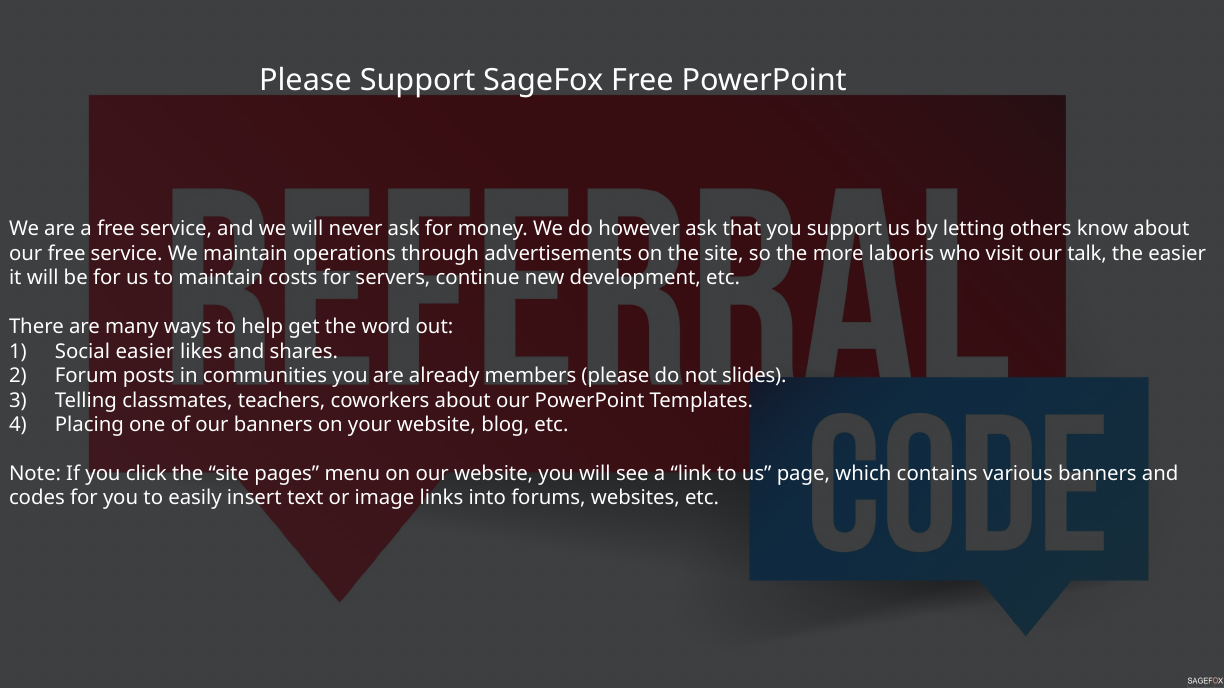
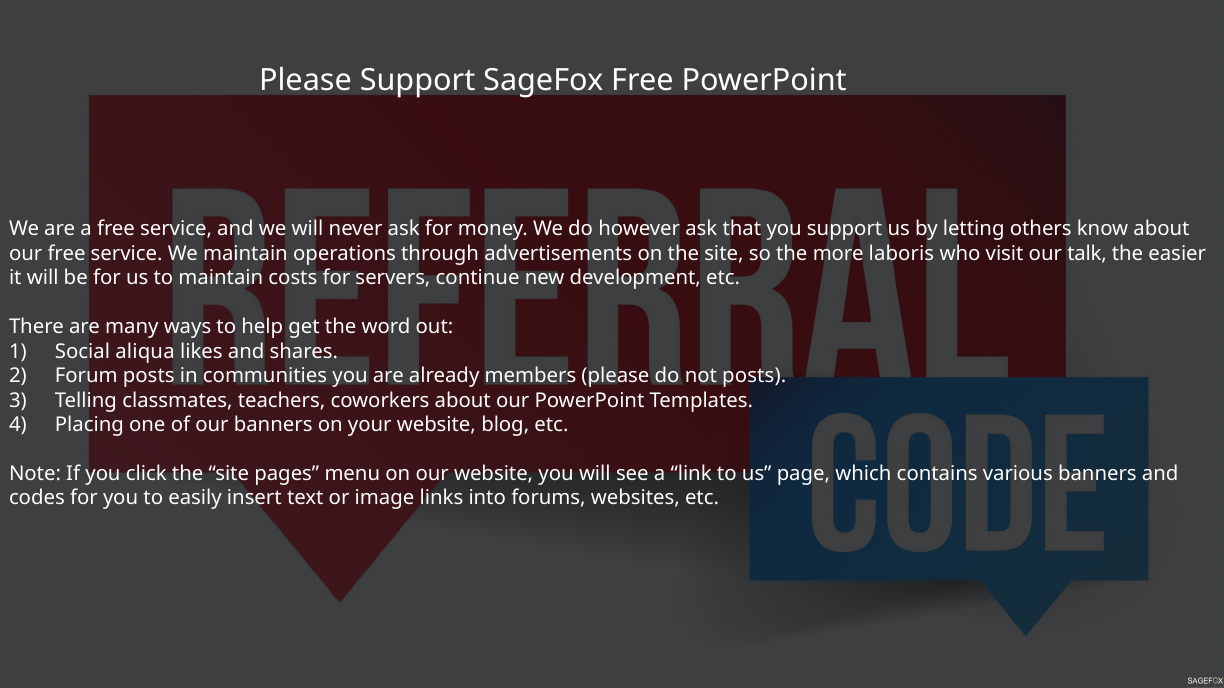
Social easier: easier -> aliqua (145, 352)
not slides: slides -> posts (754, 376)
